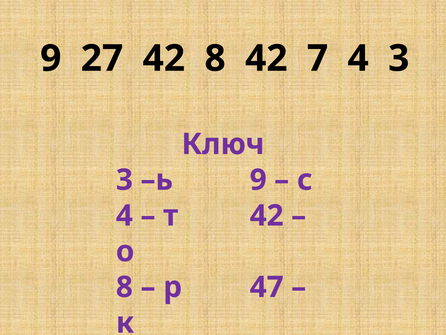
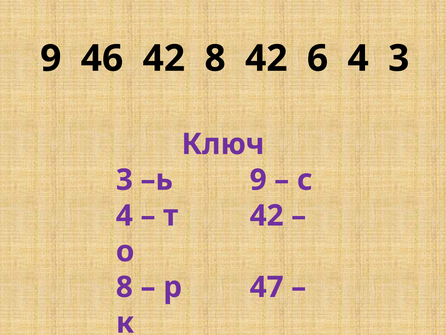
27: 27 -> 46 (102, 58)
7: 7 -> 6 (318, 58)
